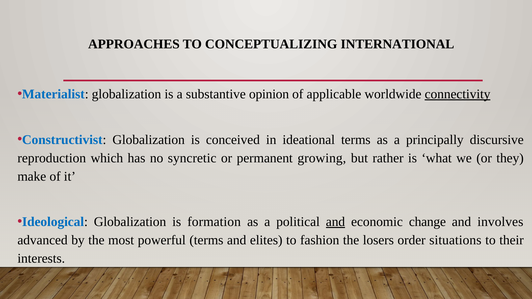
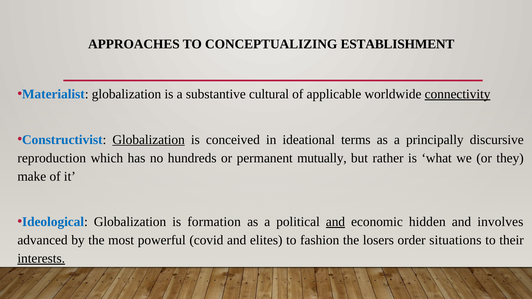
INTERNATIONAL: INTERNATIONAL -> ESTABLISHMENT (397, 44)
opinion: opinion -> cultural (269, 94)
Globalization underline: none -> present (149, 140)
syncretic: syncretic -> hundreds (192, 158)
growing: growing -> mutually (322, 158)
change: change -> hidden (427, 222)
powerful terms: terms -> covid (206, 240)
interests underline: none -> present (41, 259)
